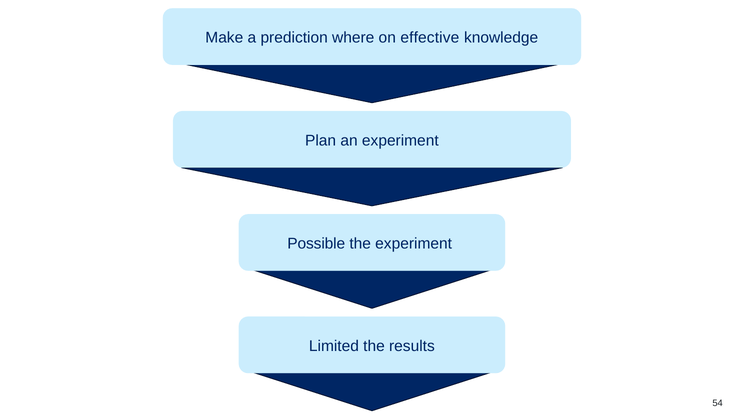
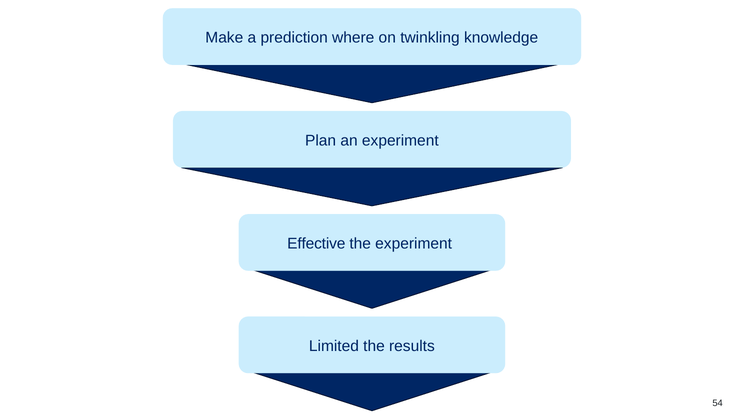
effective: effective -> twinkling (430, 38)
Possible: Possible -> Effective (316, 244)
